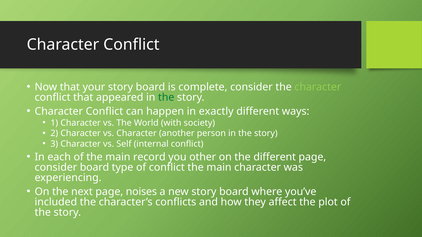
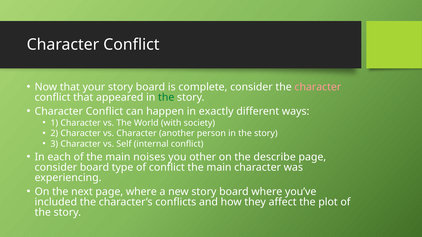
character colour: light green -> pink (318, 87)
record: record -> noises (149, 157)
the different: different -> describe (275, 157)
page noises: noises -> where (141, 192)
